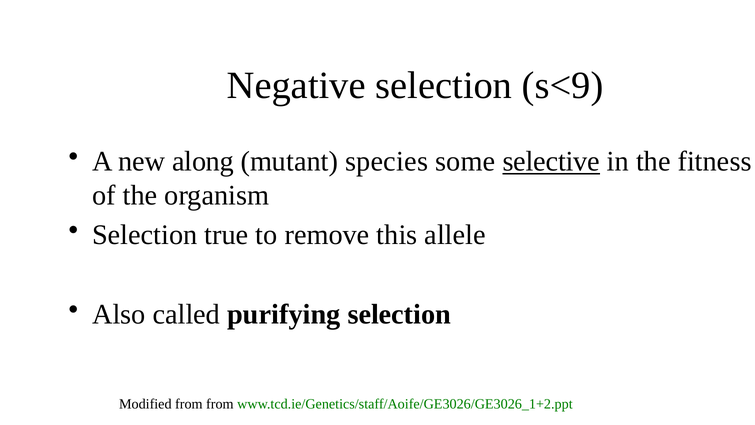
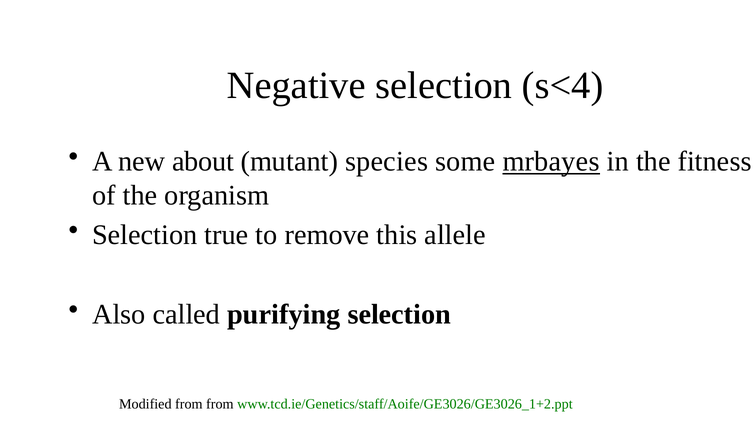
s<9: s<9 -> s<4 (563, 86)
along: along -> about (203, 161)
selective: selective -> mrbayes (551, 161)
